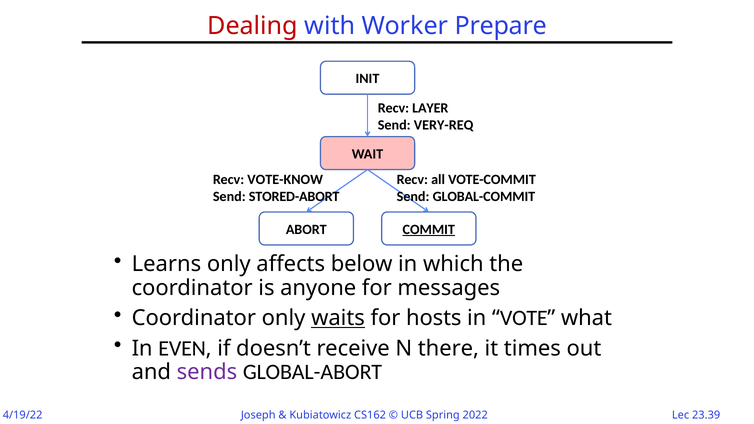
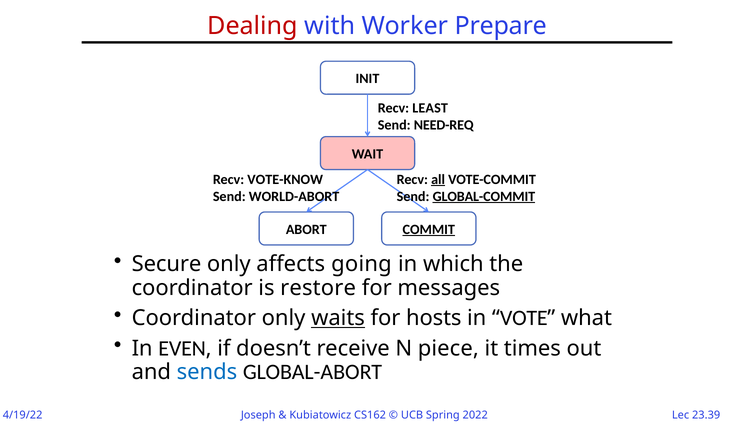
LAYER: LAYER -> LEAST (430, 108)
VERY-REQ: VERY-REQ -> NEED-REQ (444, 125)
all underline: none -> present (438, 180)
STORED-ABORT: STORED-ABORT -> WORLD-ABORT (294, 197)
GLOBAL-COMMIT underline: none -> present (484, 197)
Learns: Learns -> Secure (166, 264)
below: below -> going (361, 264)
anyone: anyone -> restore (318, 288)
there: there -> piece (448, 349)
sends colour: purple -> blue (207, 372)
